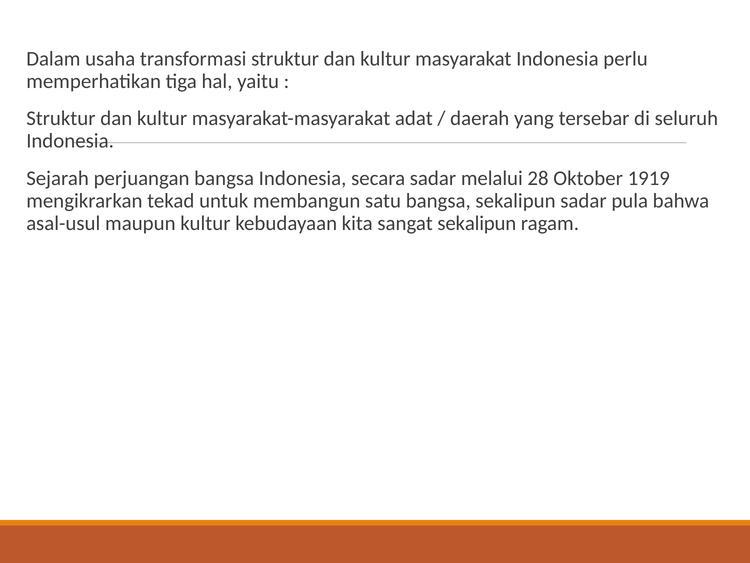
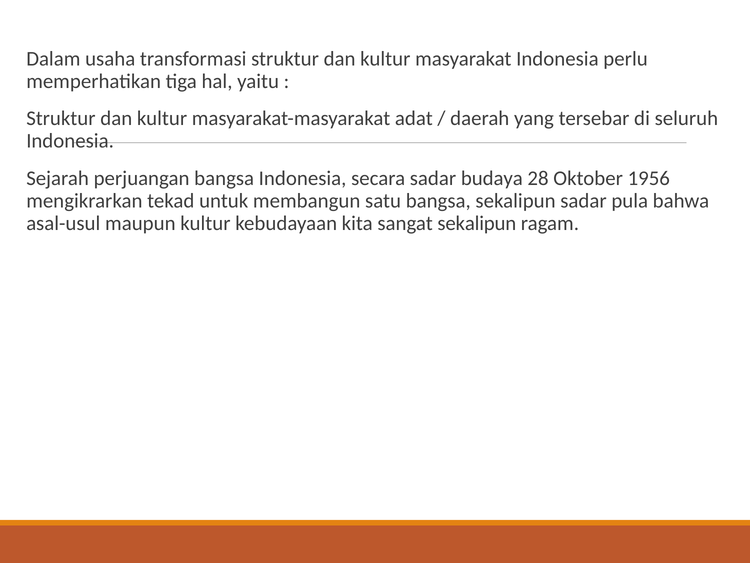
melalui: melalui -> budaya (492, 178)
1919: 1919 -> 1956 (649, 178)
